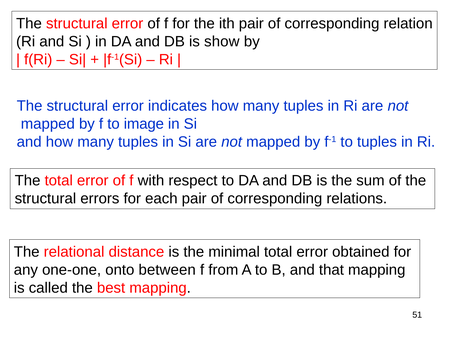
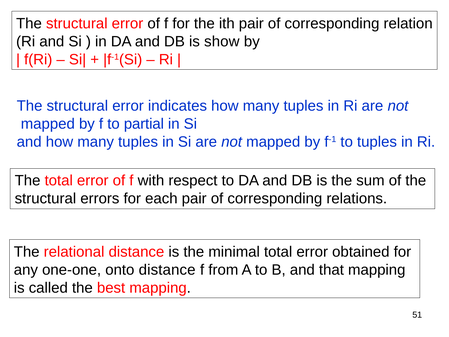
image: image -> partial (144, 124)
onto between: between -> distance (167, 270)
